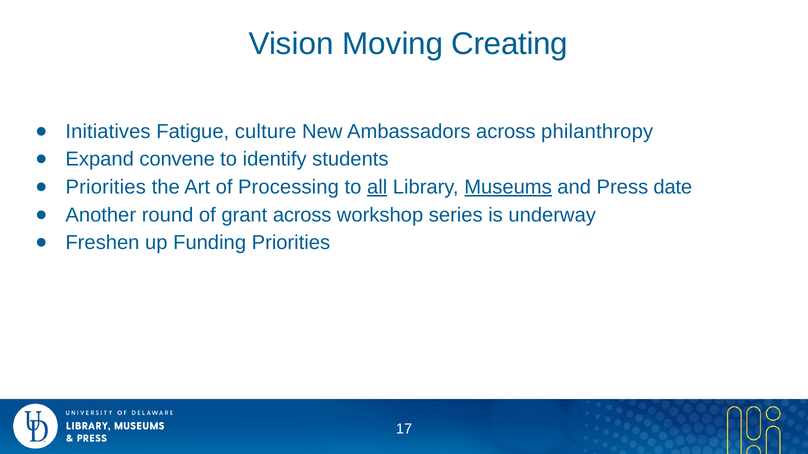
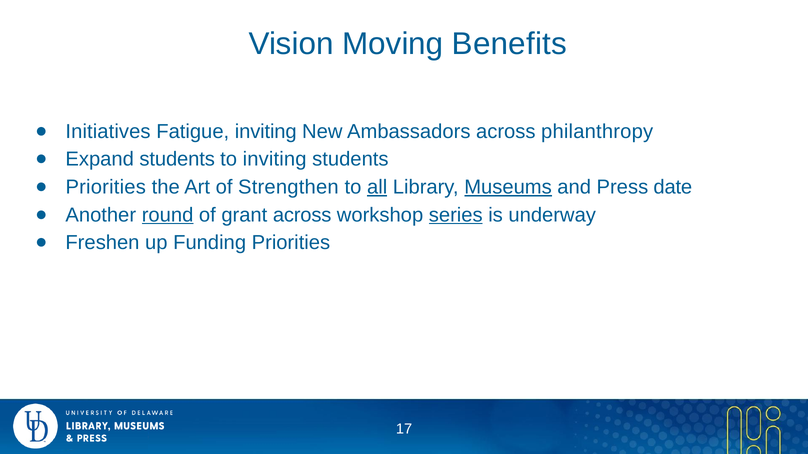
Creating: Creating -> Benefits (509, 44)
Fatigue culture: culture -> inviting (266, 132)
Expand convene: convene -> students (177, 159)
to identify: identify -> inviting (275, 159)
Processing: Processing -> Strengthen (288, 187)
round underline: none -> present (168, 215)
series underline: none -> present (456, 215)
